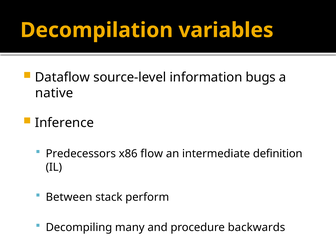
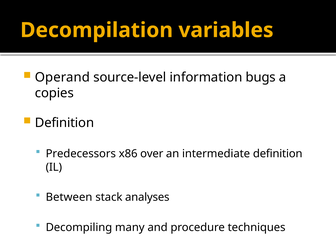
Dataflow: Dataflow -> Operand (62, 77)
native: native -> copies (54, 93)
Inference: Inference -> Definition (65, 123)
flow: flow -> over (152, 154)
perform: perform -> analyses (147, 197)
backwards: backwards -> techniques (257, 227)
